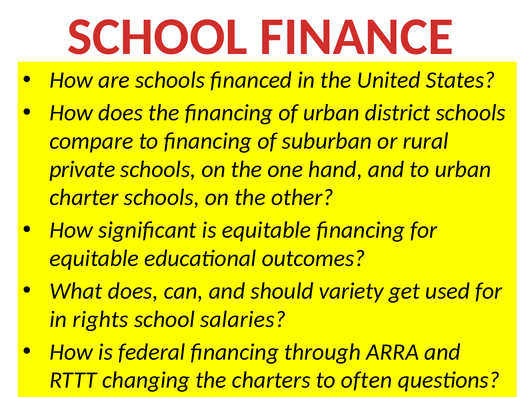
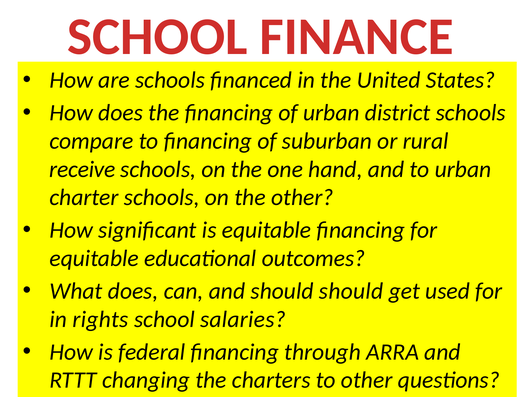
private: private -> receive (82, 170)
should variety: variety -> should (351, 291)
to often: often -> other (367, 381)
